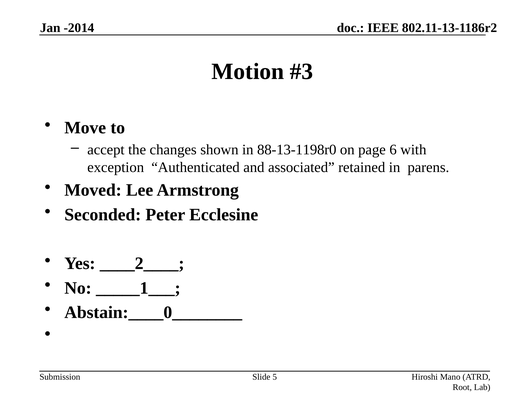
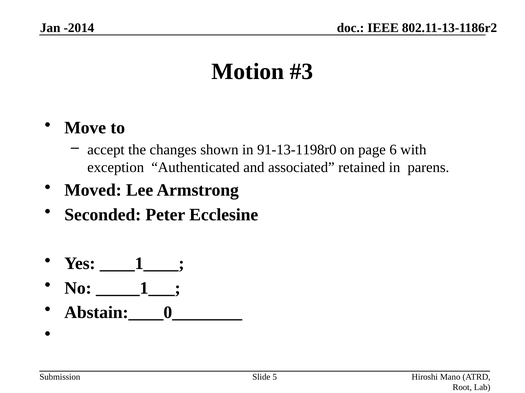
88-13-1198r0: 88-13-1198r0 -> 91-13-1198r0 (297, 150)
____2____: ____2____ -> ____1____ (142, 264)
